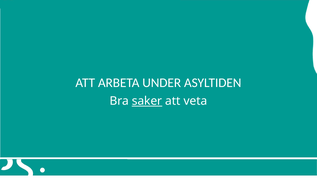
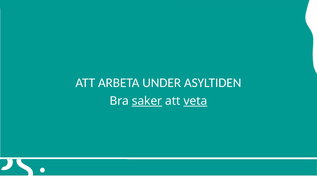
veta underline: none -> present (195, 101)
